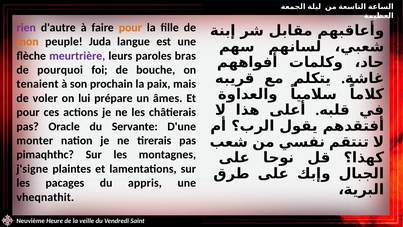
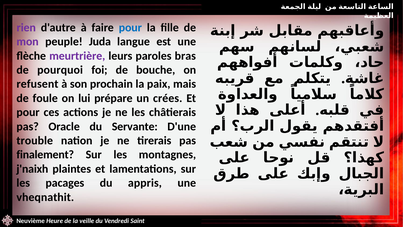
pour colour: orange -> blue (130, 28)
mon colour: orange -> purple (28, 42)
tenaient: tenaient -> refusent (37, 84)
voler: voler -> foule (45, 98)
âmes: âmes -> crées (168, 98)
monter: monter -> trouble (35, 140)
pimaqhthc: pimaqhthc -> finalement (45, 155)
j'signe: j'signe -> j'naixh (32, 169)
